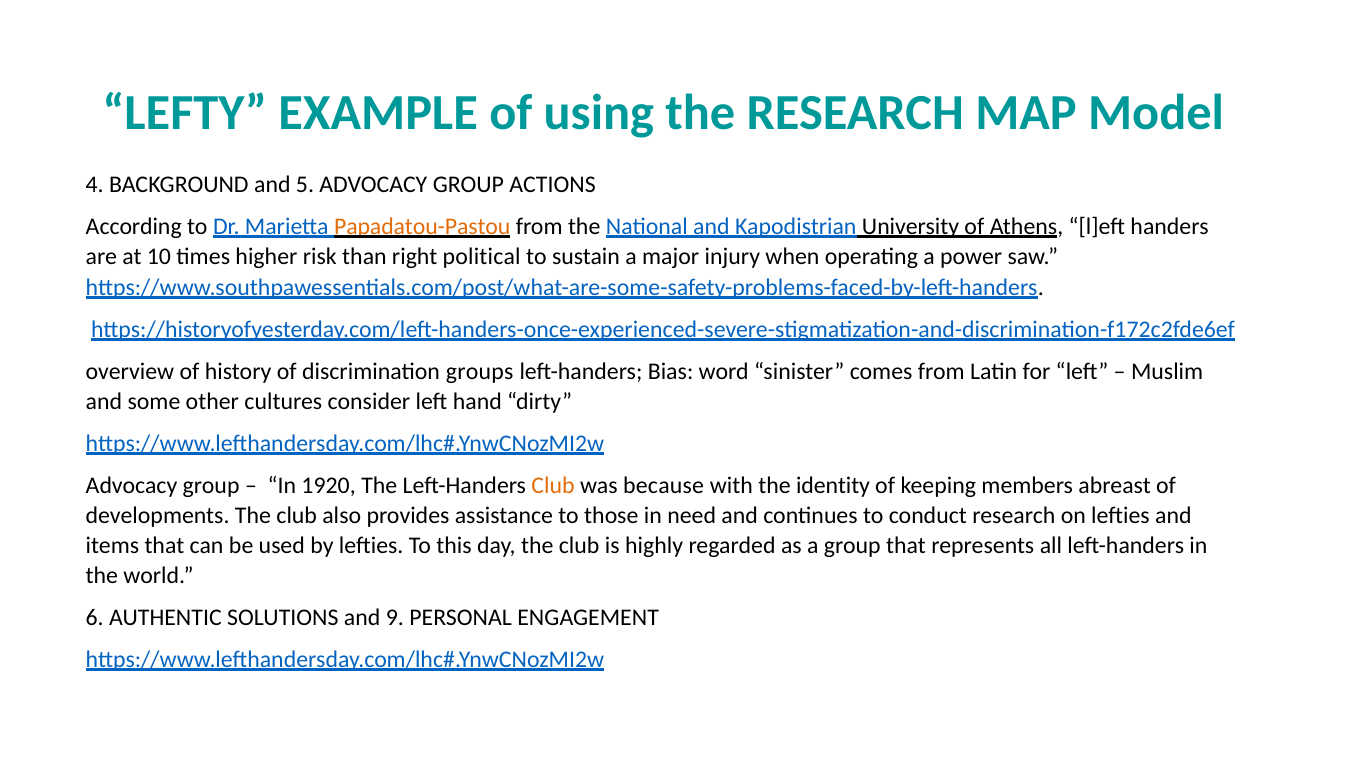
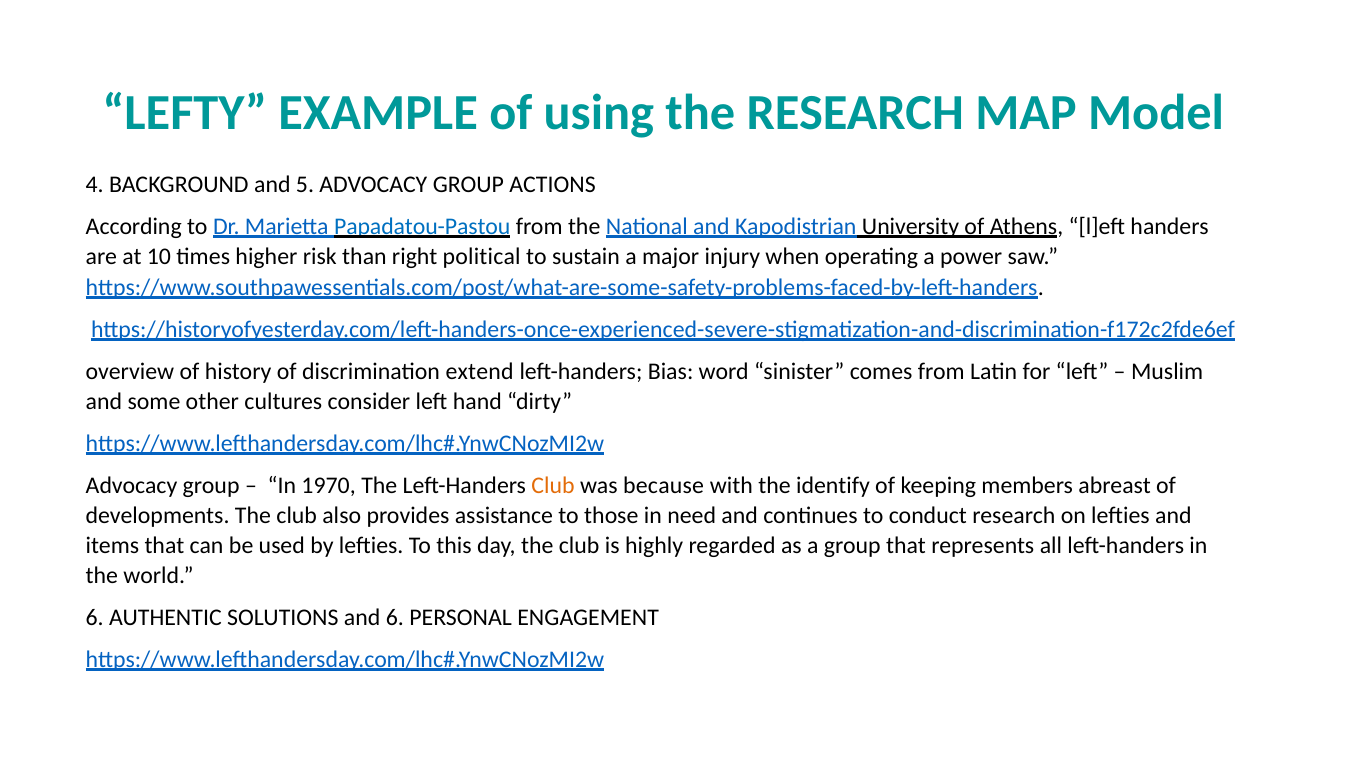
Papadatou-Pastou colour: orange -> blue (422, 226)
groups: groups -> extend (480, 371)
1920: 1920 -> 1970 (329, 485)
identity: identity -> identify (833, 485)
and 9: 9 -> 6 (395, 617)
